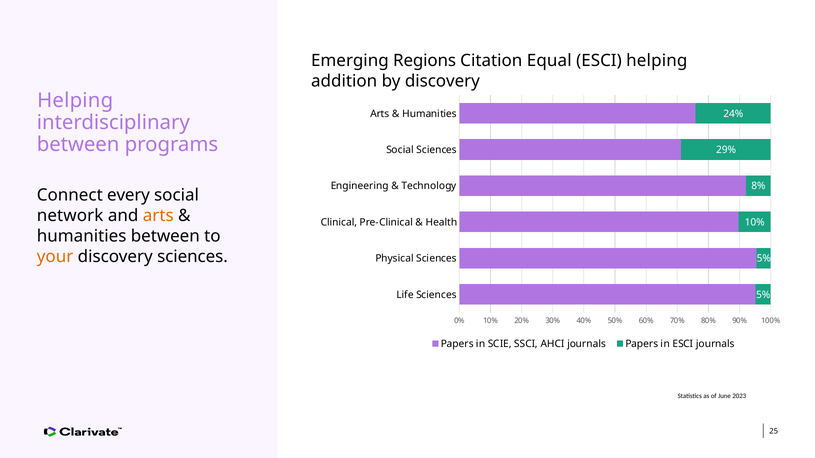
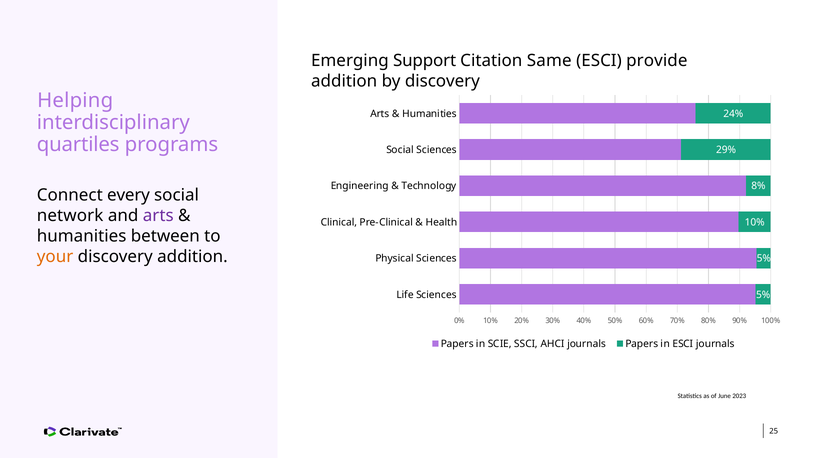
Regions: Regions -> Support (425, 61)
Equal: Equal -> Same (549, 61)
ESCI helping: helping -> provide (657, 61)
between: between -> quartiles (78, 145)
arts colour: orange -> purple (158, 216)
discovery sciences: sciences -> addition (192, 257)
